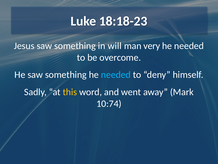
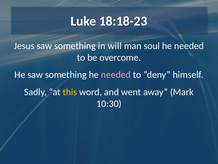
very: very -> soul (152, 46)
needed colour: light blue -> pink (116, 75)
10:74: 10:74 -> 10:30 (109, 103)
